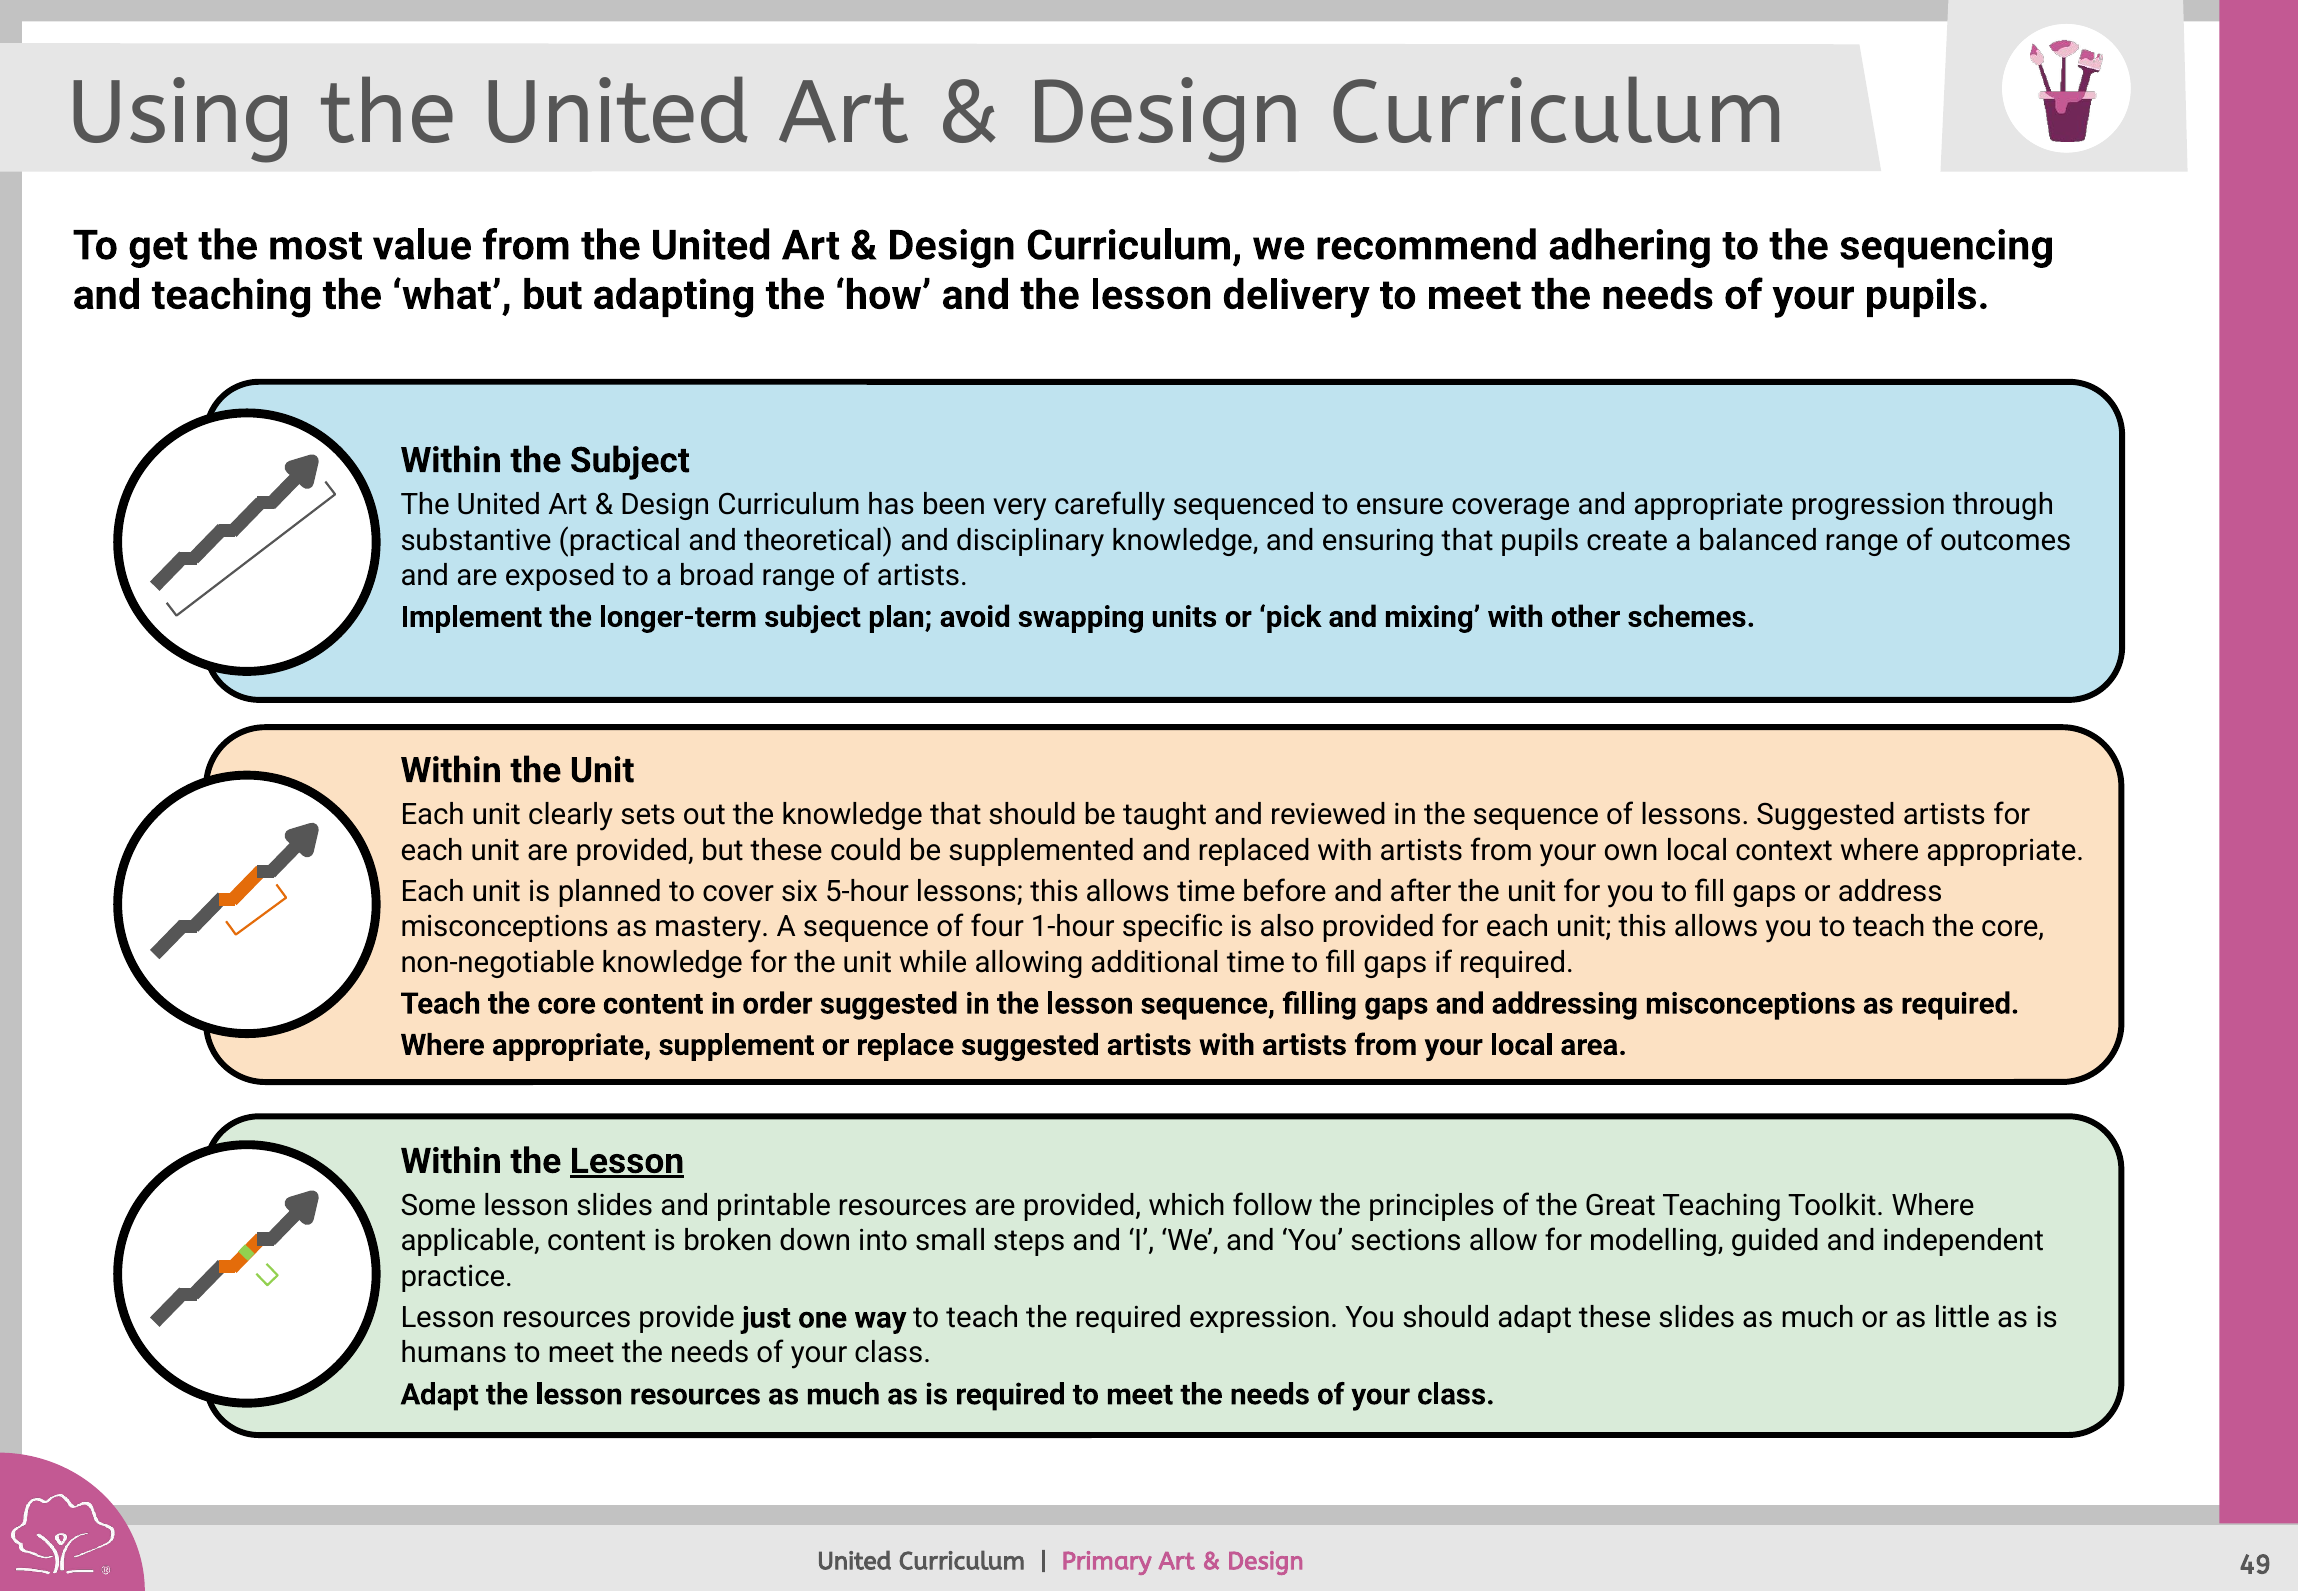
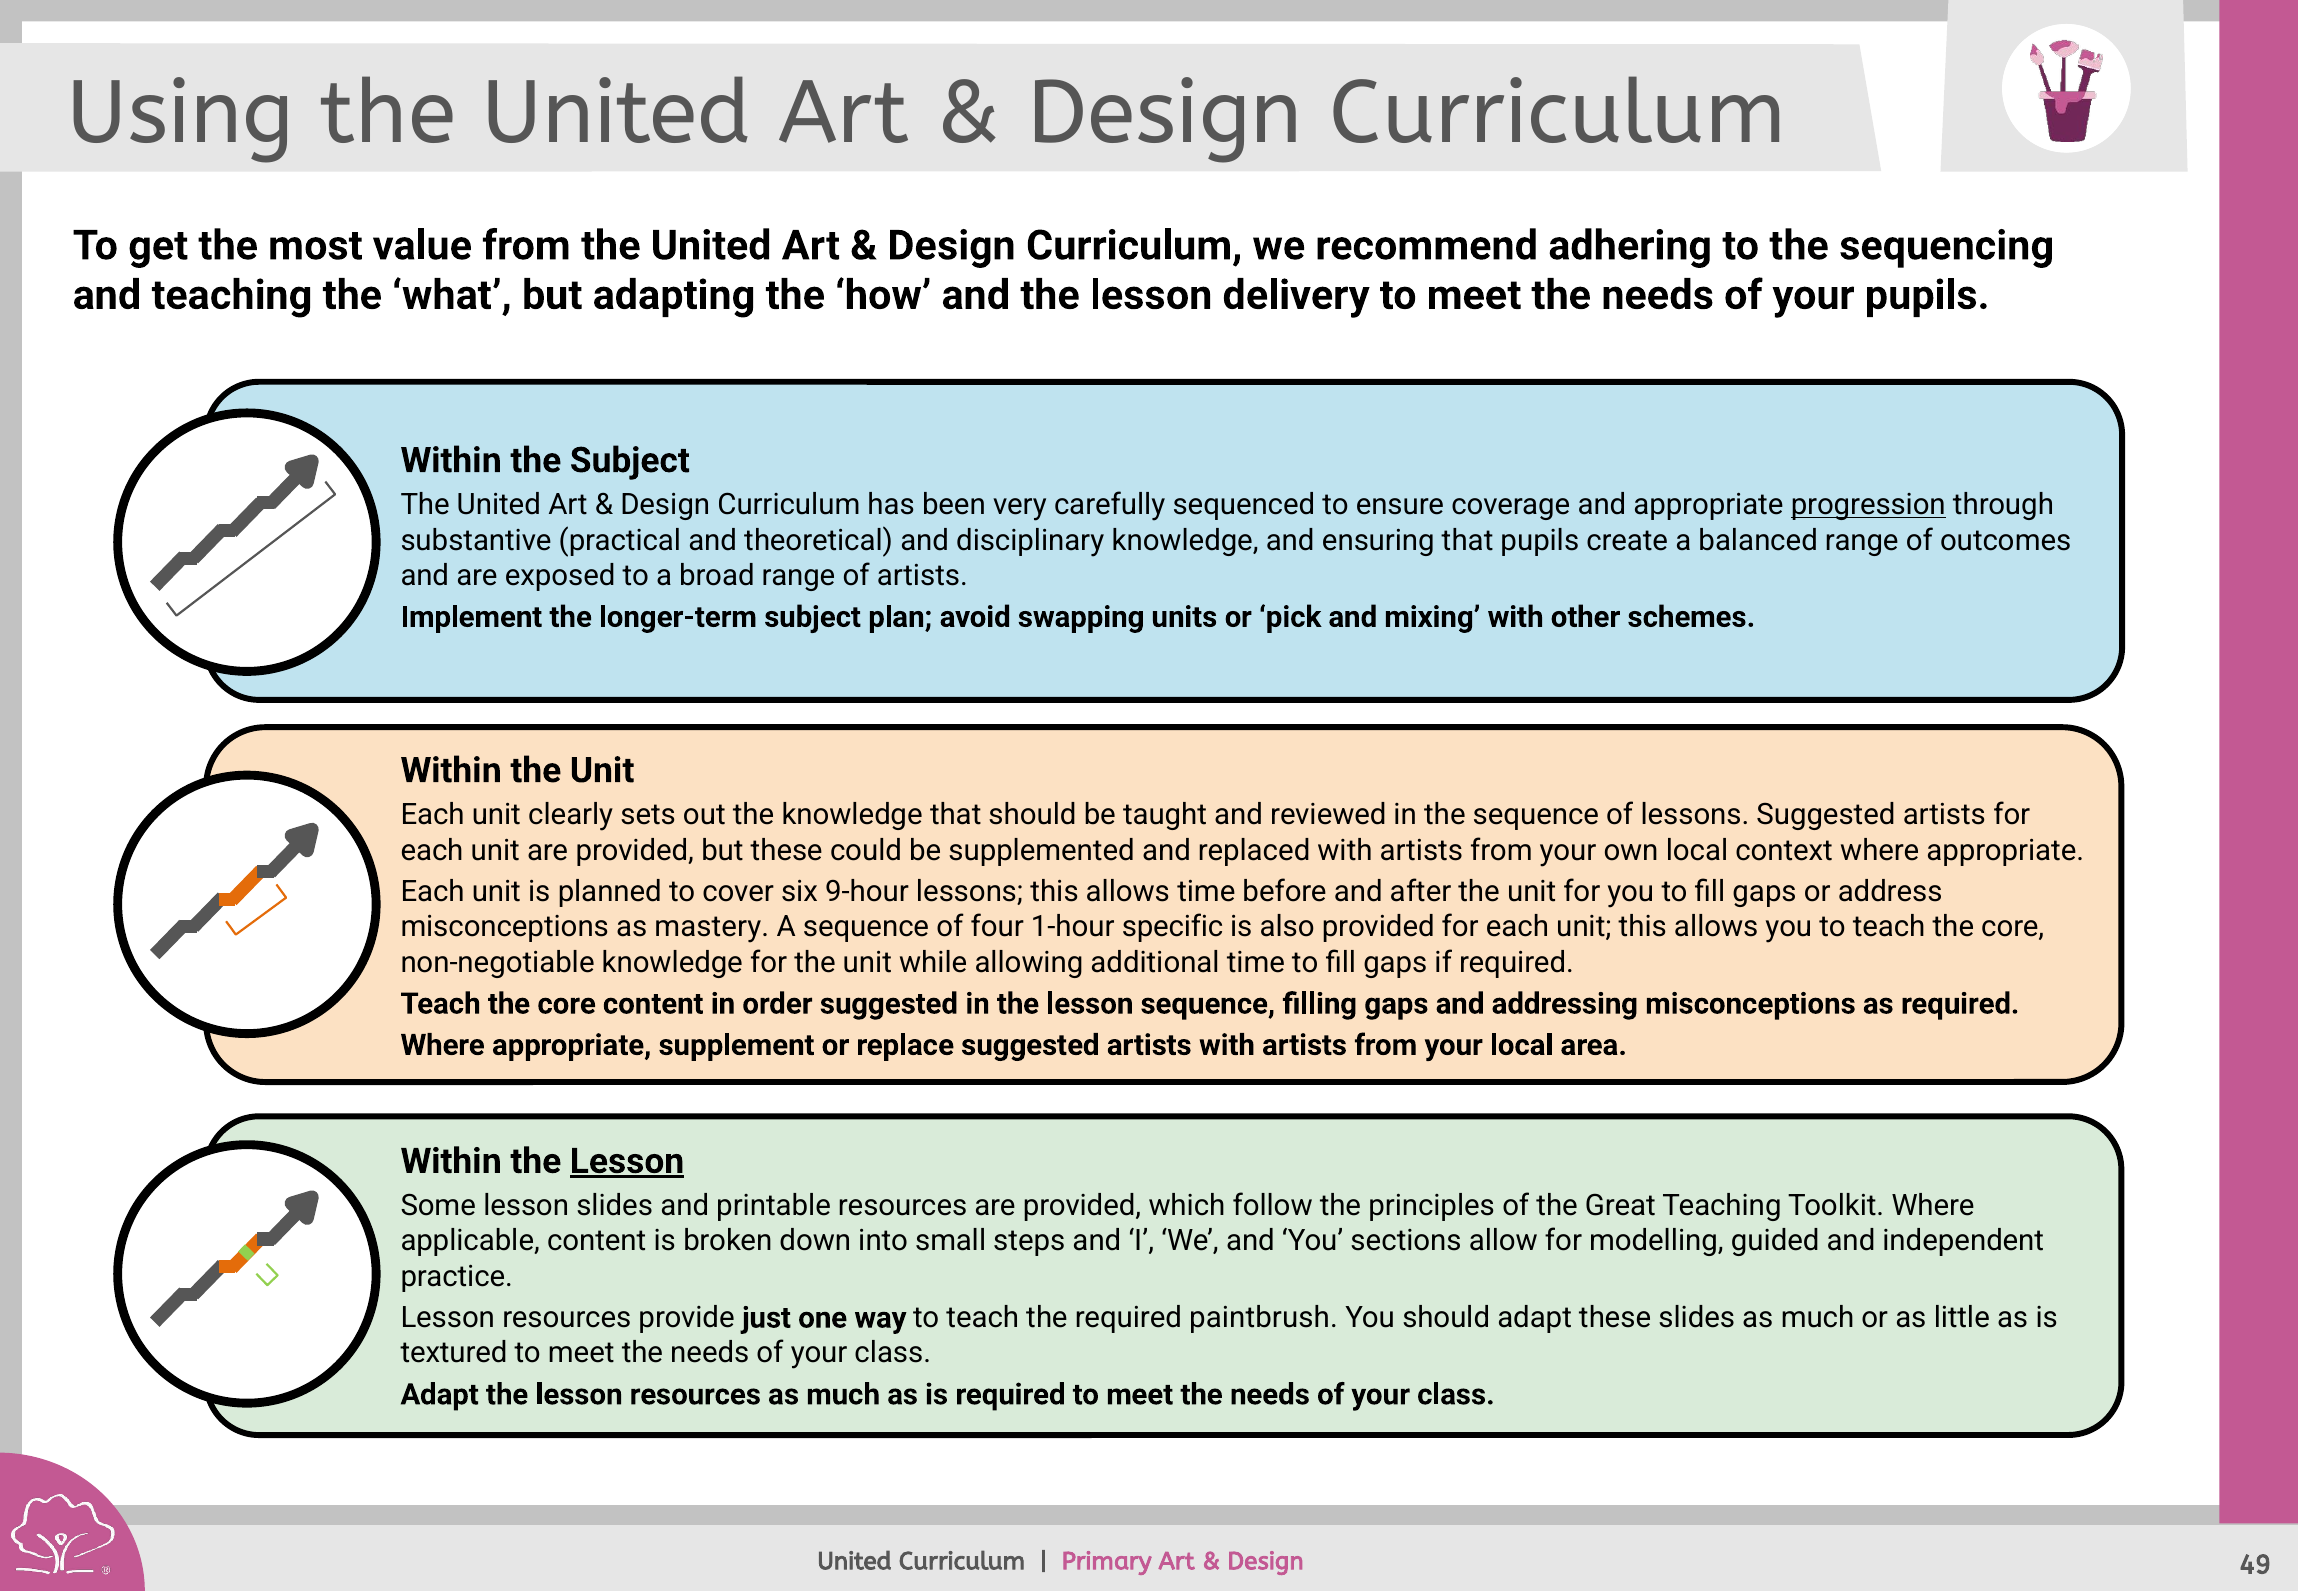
progression underline: none -> present (1868, 505)
5-hour: 5-hour -> 9-hour (867, 892)
expression: expression -> paintbrush (1263, 1318)
humans: humans -> textured (454, 1353)
